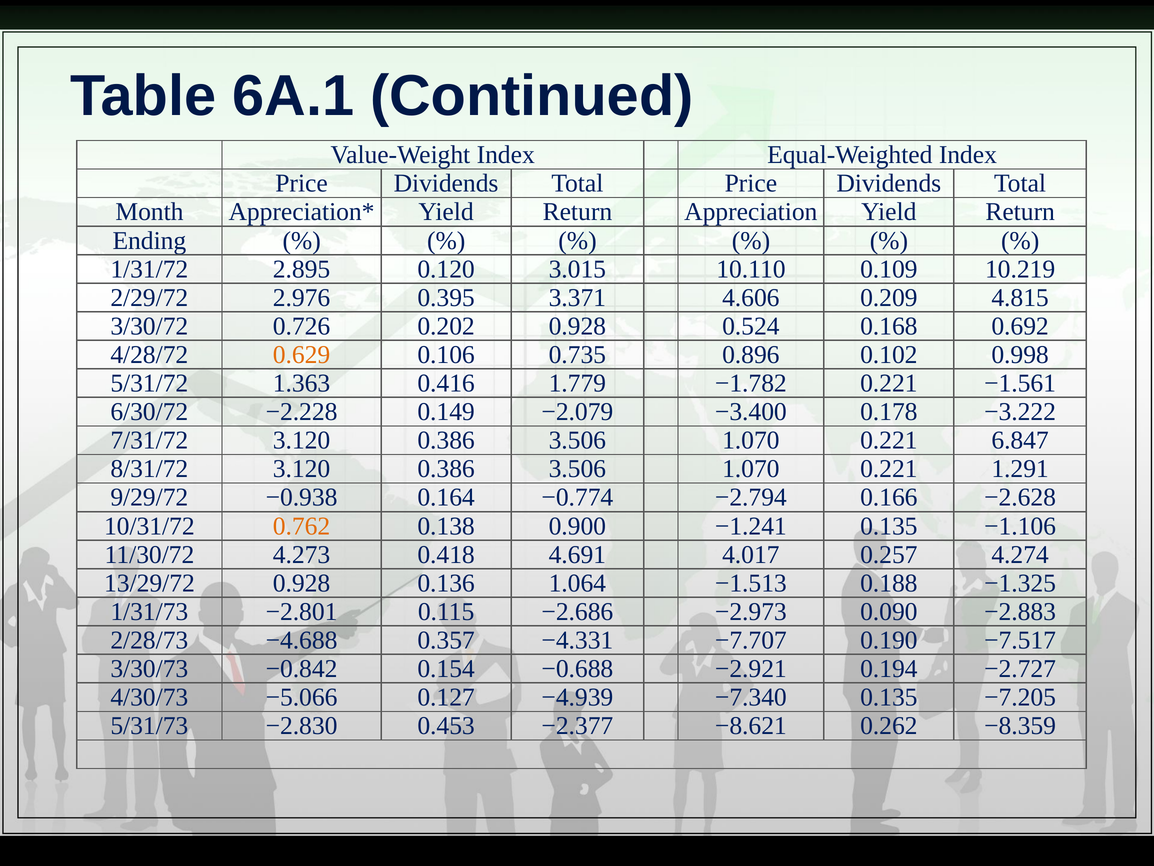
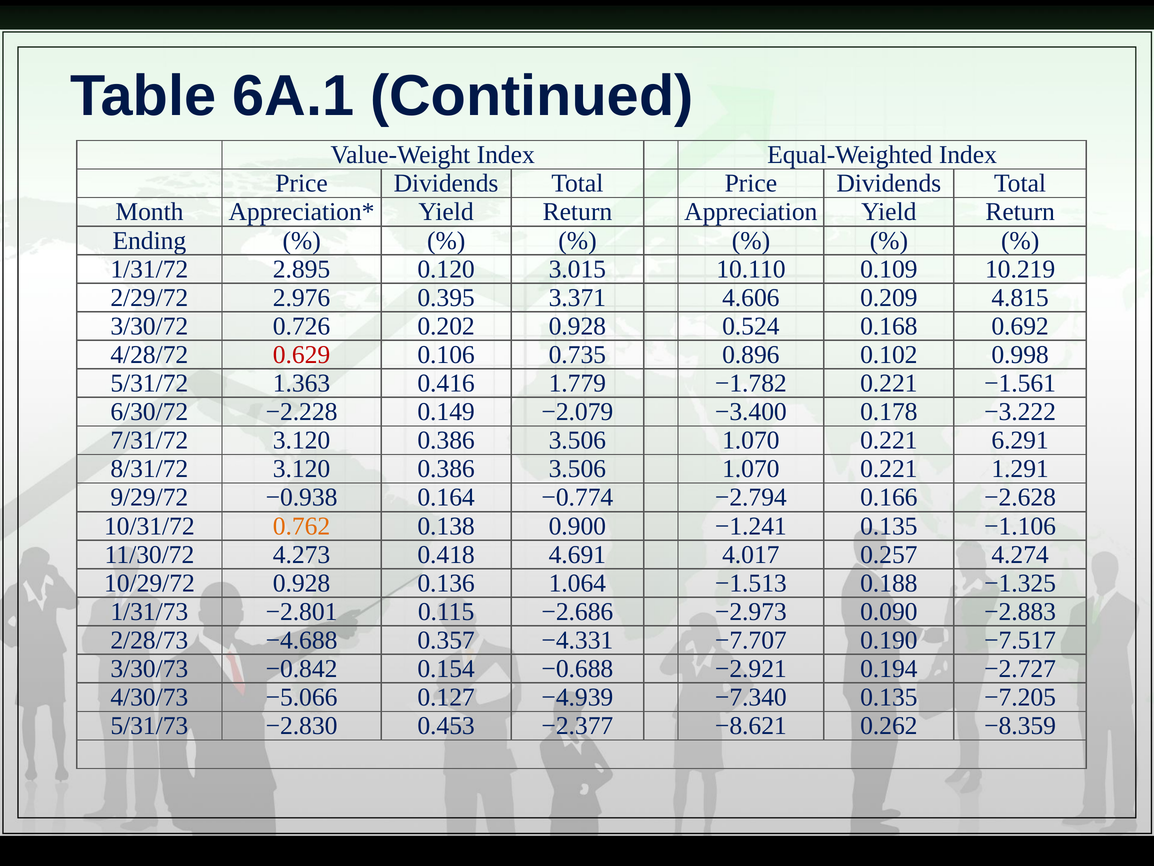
0.629 colour: orange -> red (302, 355)
6.847: 6.847 -> 6.291 (1020, 440)
13/29/72: 13/29/72 -> 10/29/72 (149, 583)
